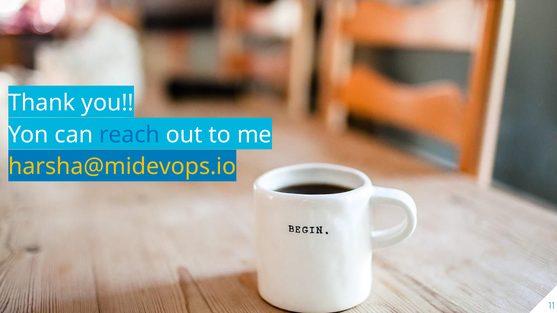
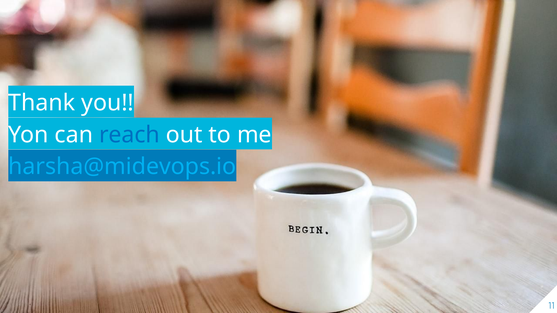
harsha@midevops.io colour: yellow -> light blue (122, 167)
